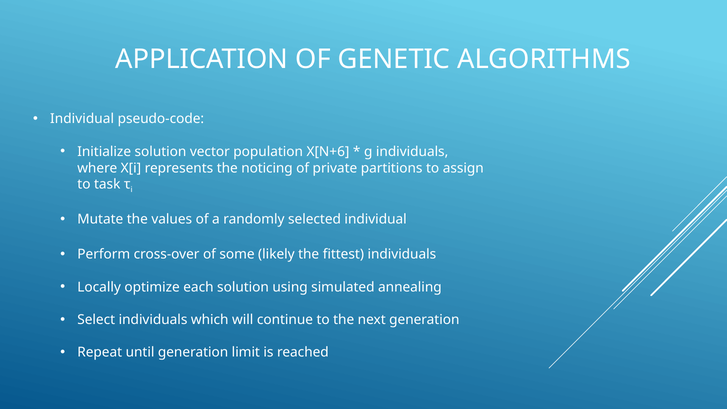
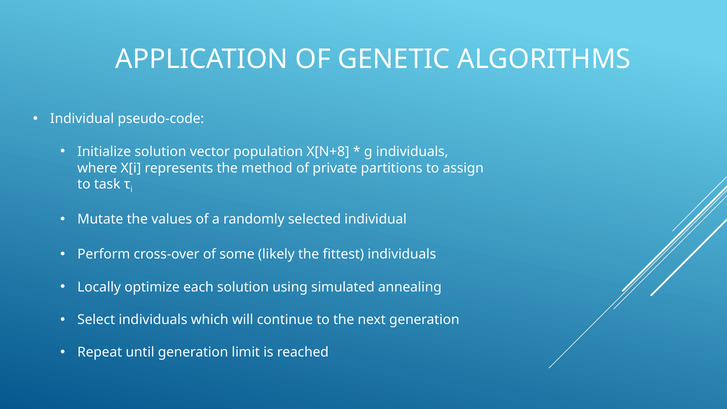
X[N+6: X[N+6 -> X[N+8 (328, 152)
noticing: noticing -> method (267, 168)
